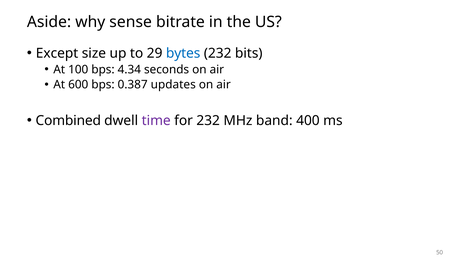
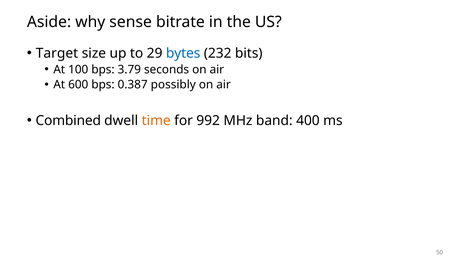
Except: Except -> Target (57, 53)
4.34: 4.34 -> 3.79 (129, 69)
updates: updates -> possibly (173, 84)
time colour: purple -> orange (156, 120)
for 232: 232 -> 992 (208, 120)
